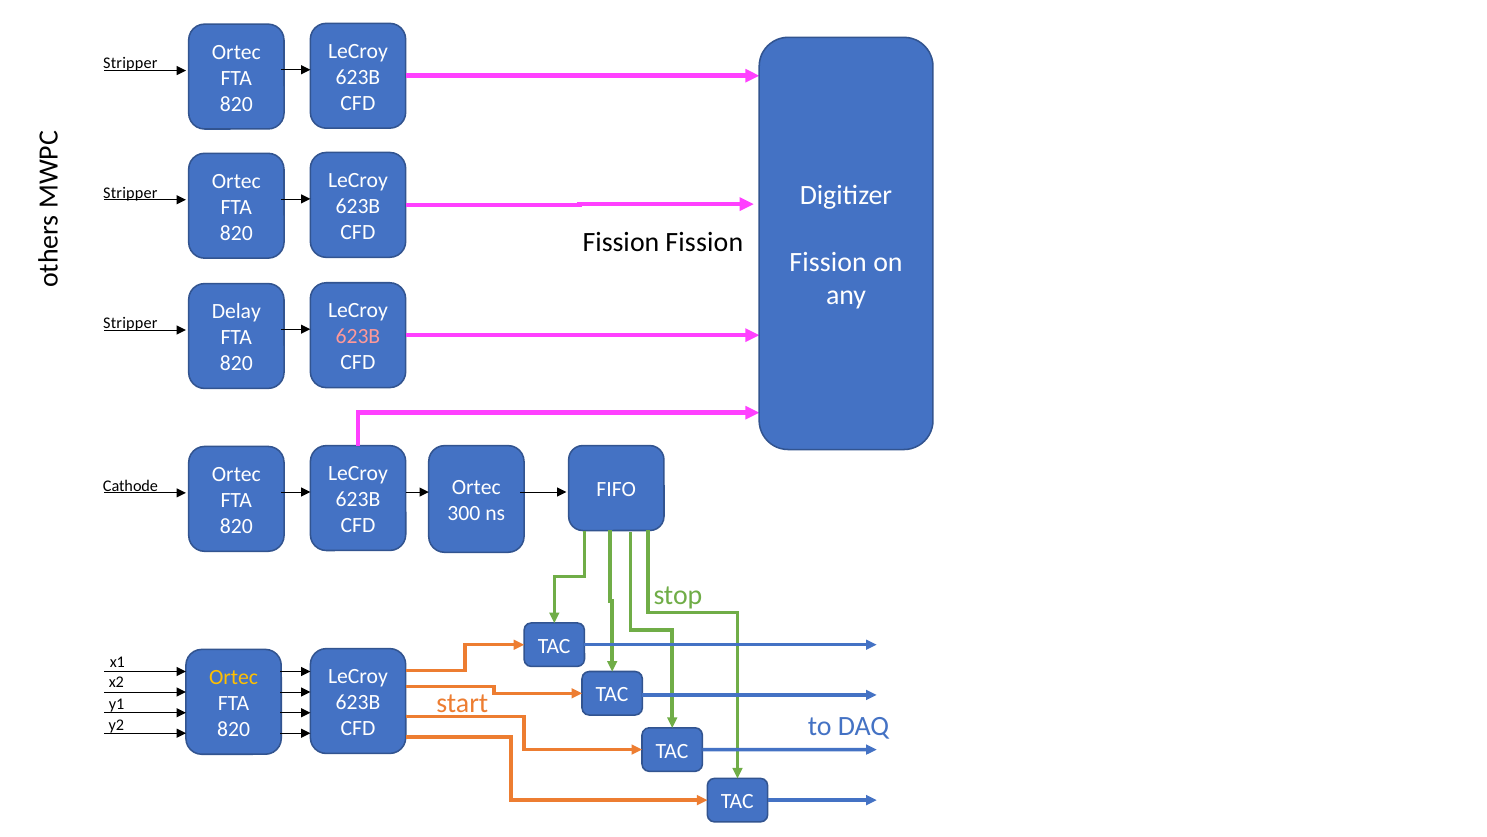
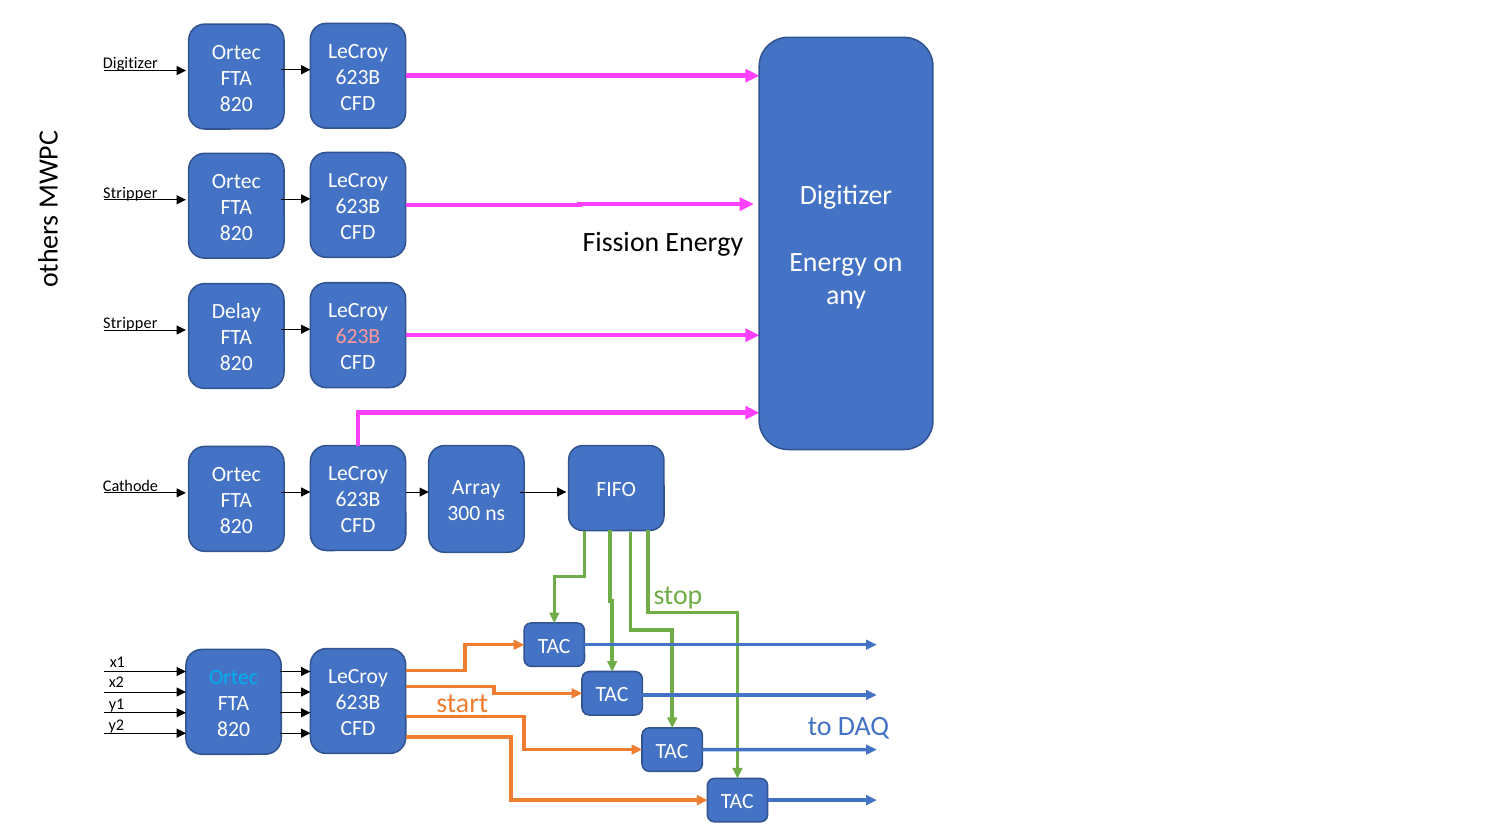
Stripper: Stripper -> Digitizer (130, 64)
Fission Fission: Fission -> Energy (704, 243)
Fission: Fission -> Energy (828, 262)
Ortec: Ortec -> Array (476, 487)
Ortec colour: yellow -> light blue (234, 677)
